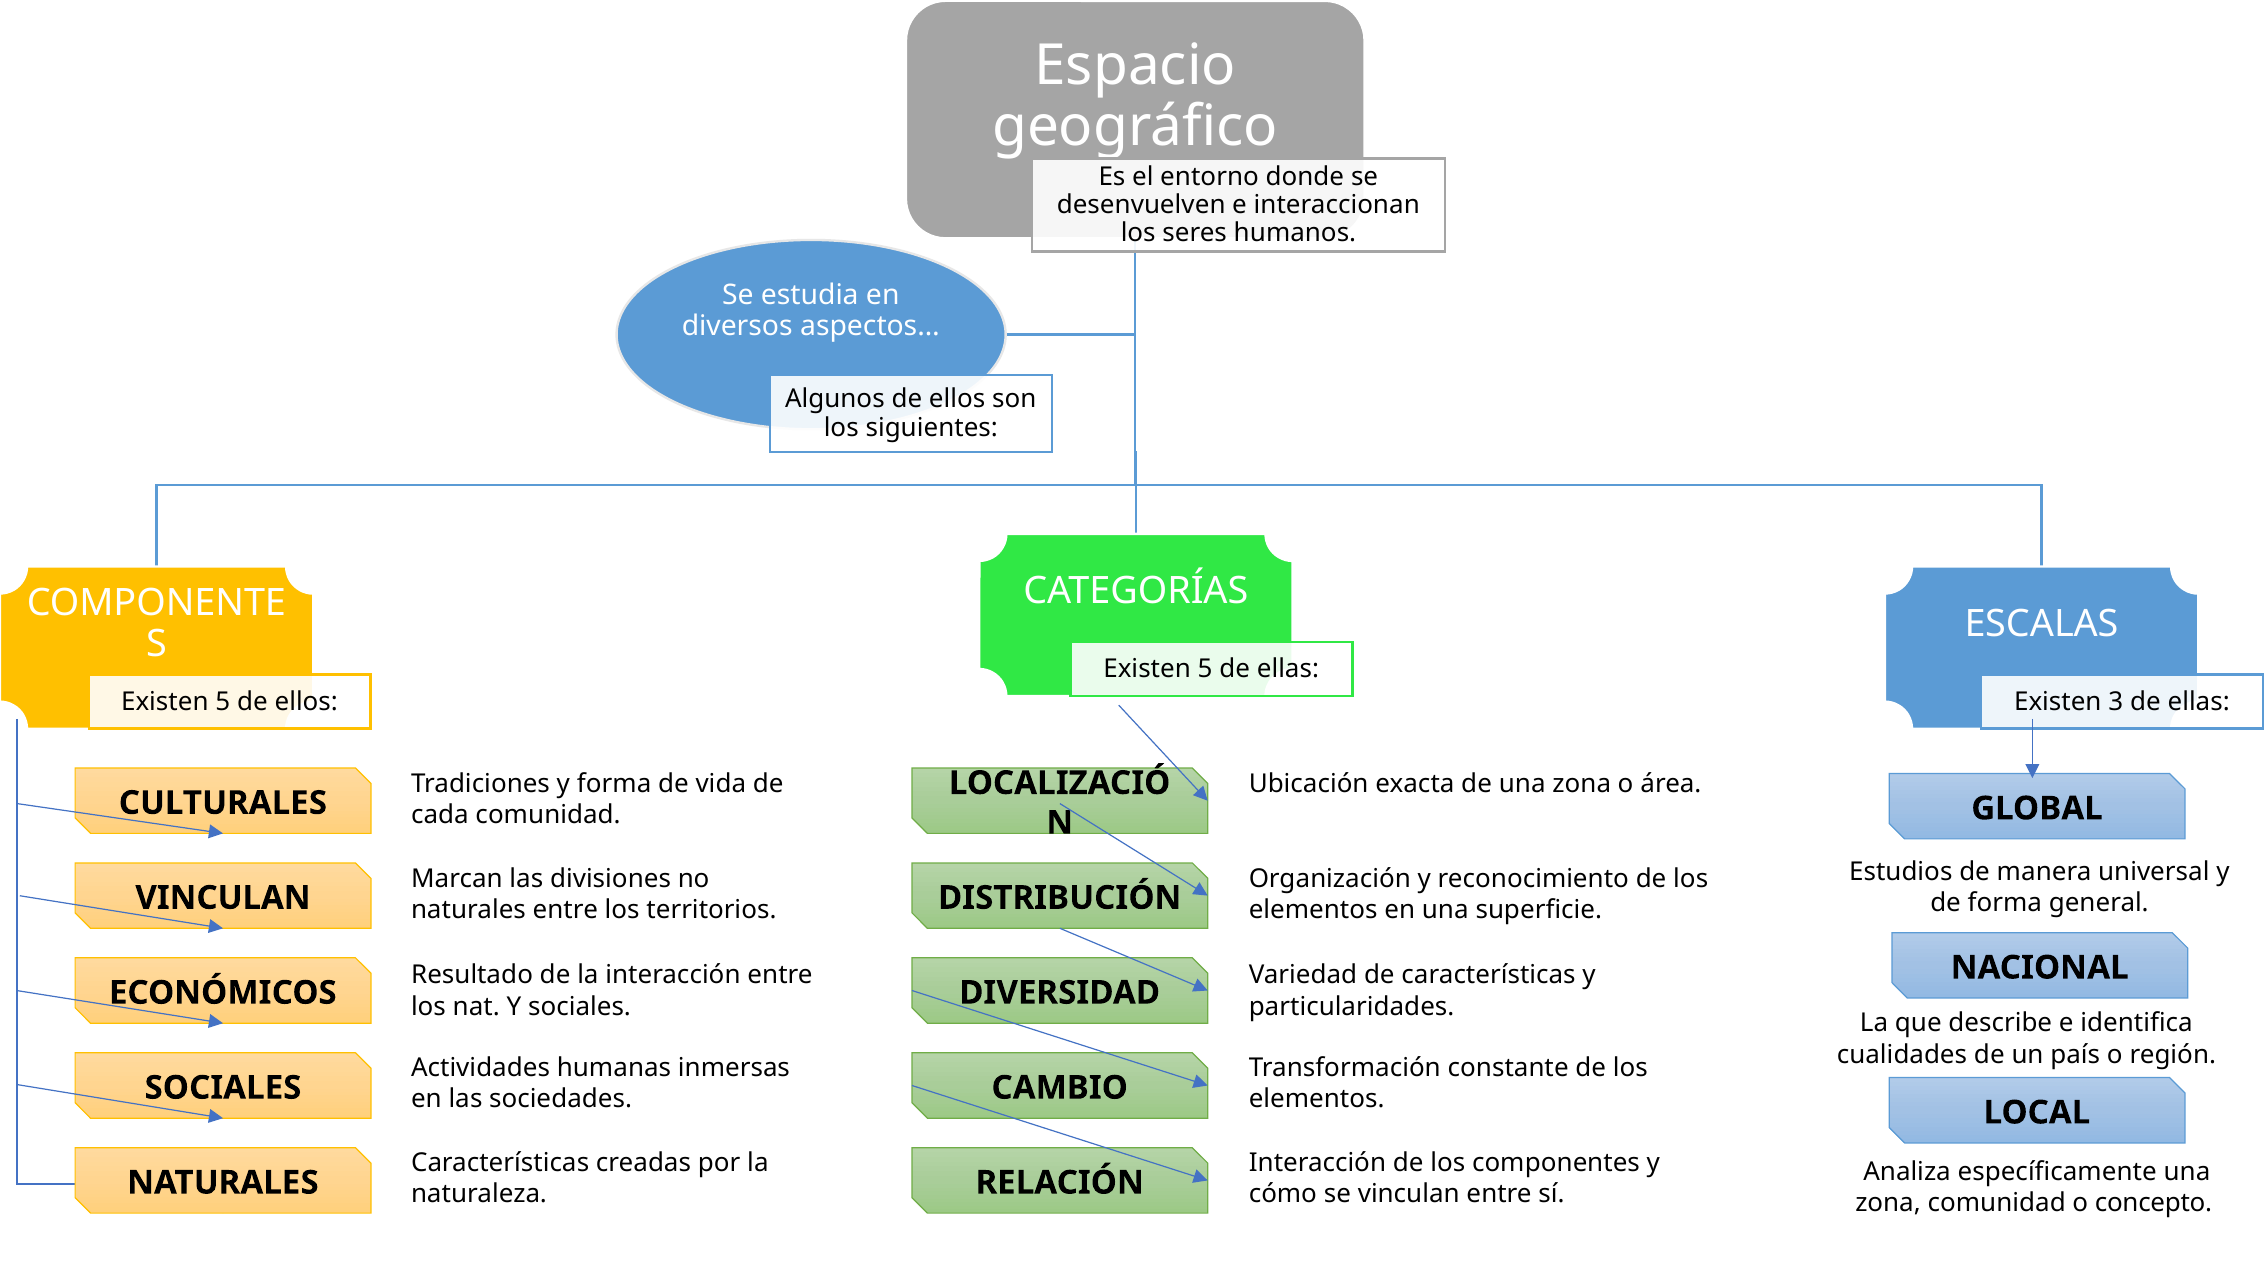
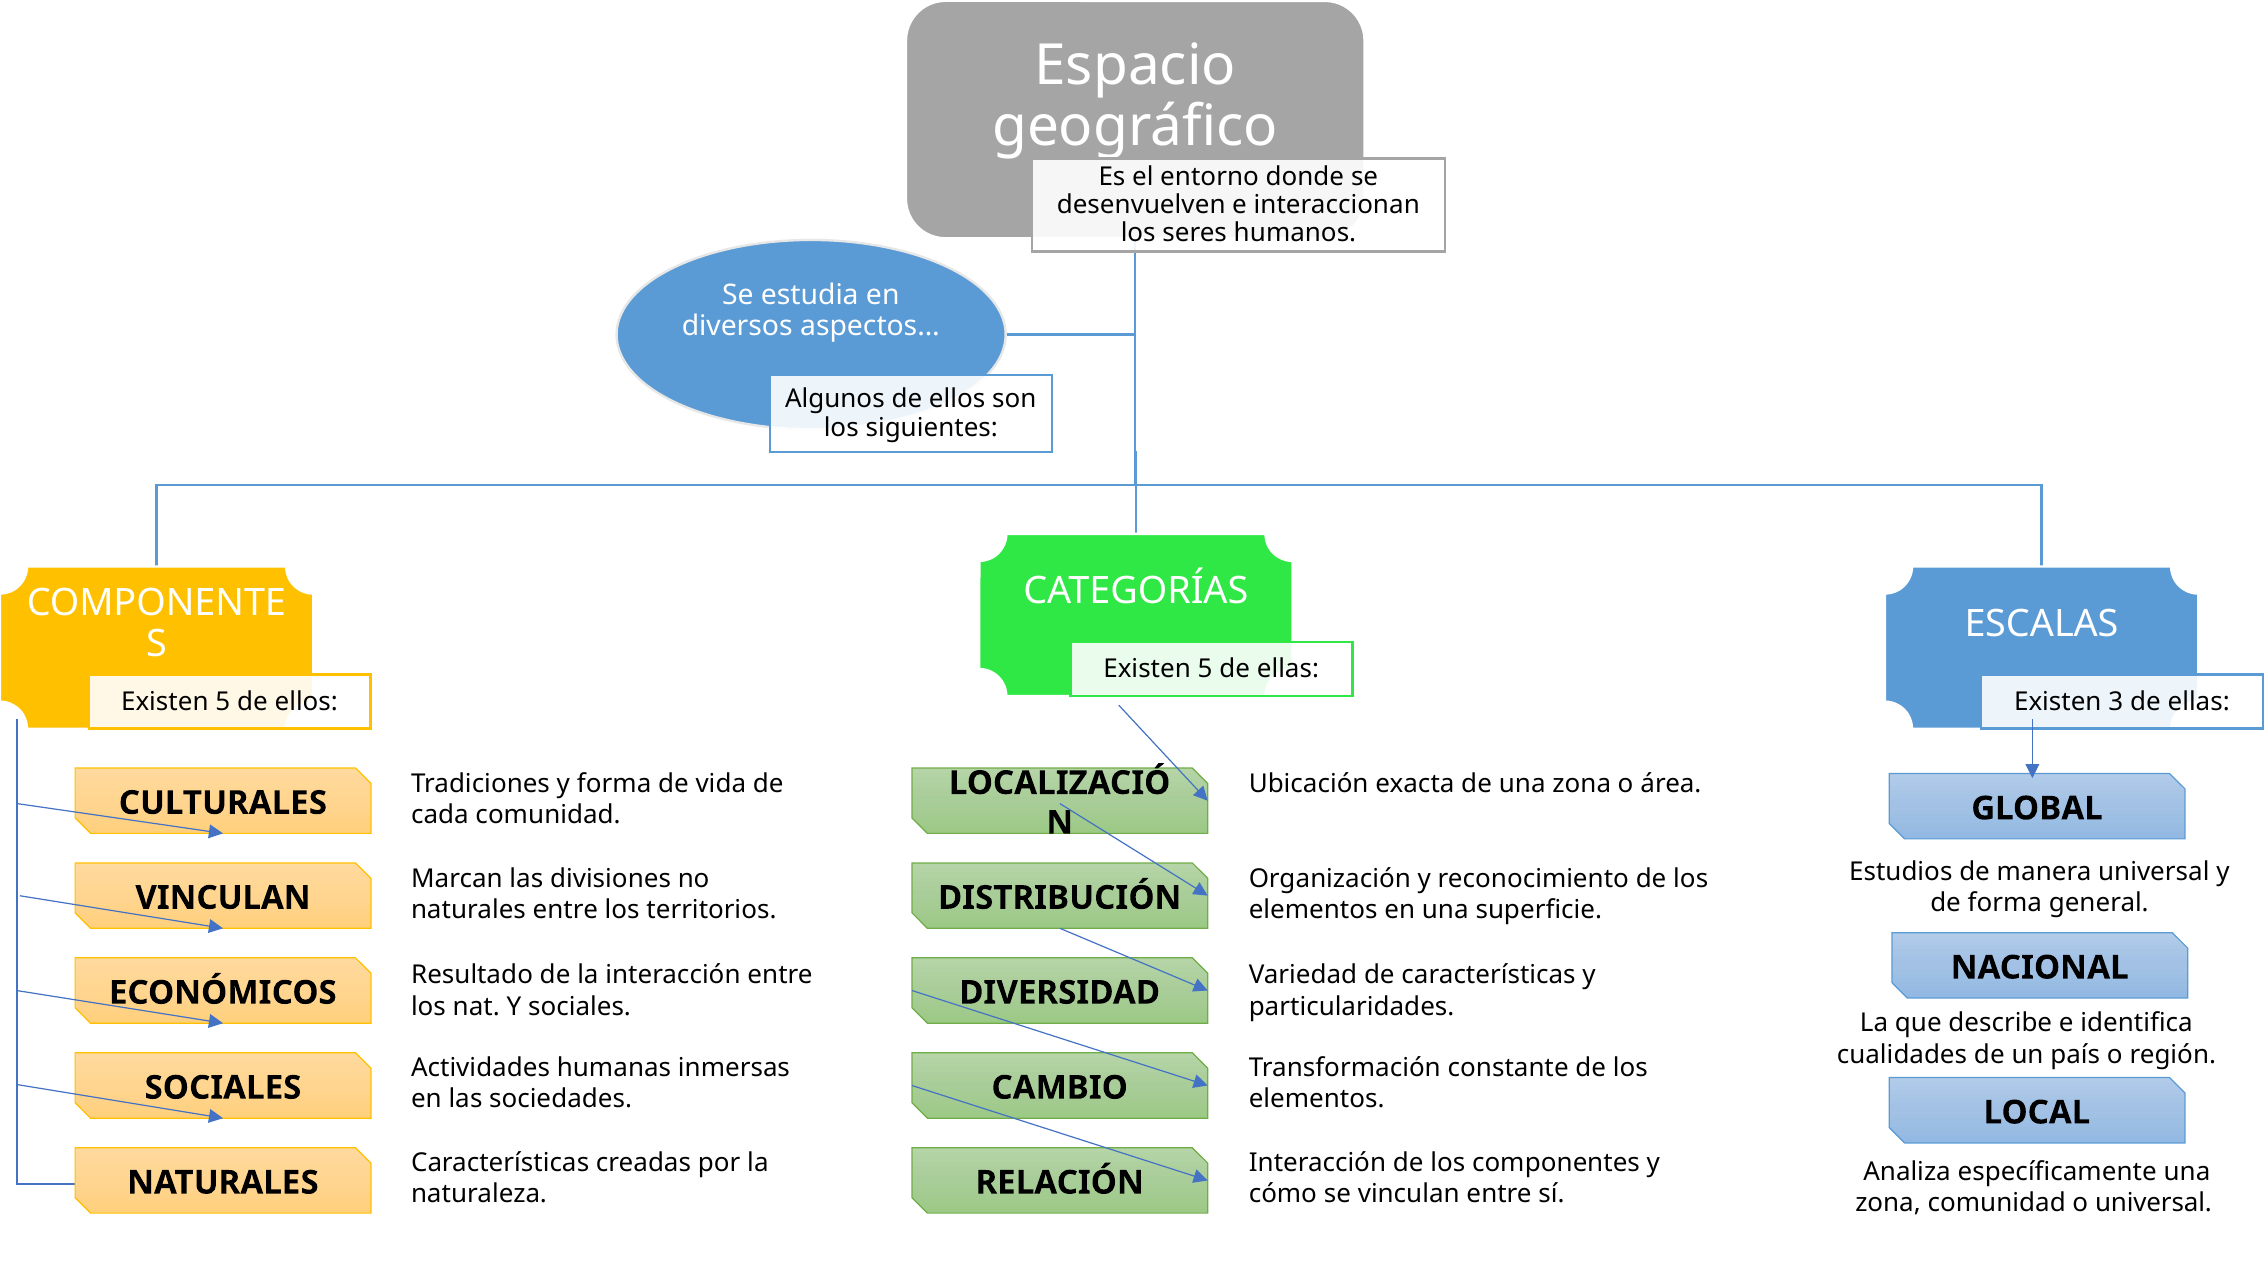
o concepto: concepto -> universal (2153, 1203)
